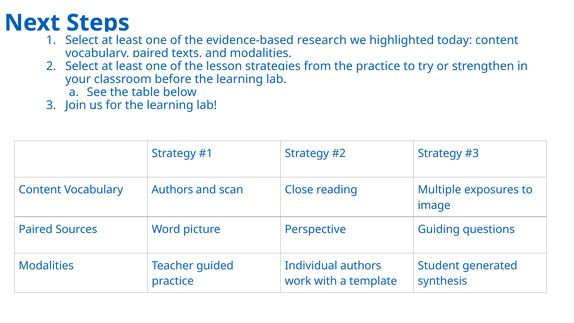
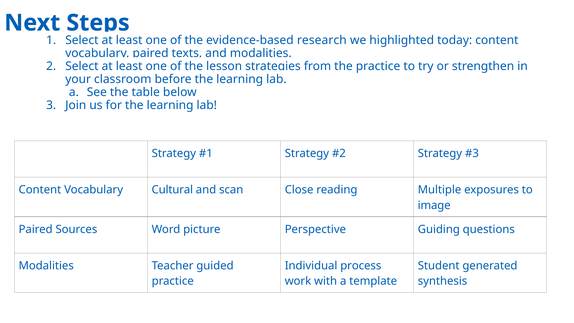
Vocabulary Authors: Authors -> Cultural (172, 190)
Individual authors: authors -> process (361, 266)
